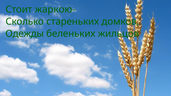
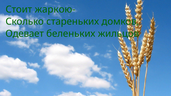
Одежды: Одежды -> Одевает (25, 34)
